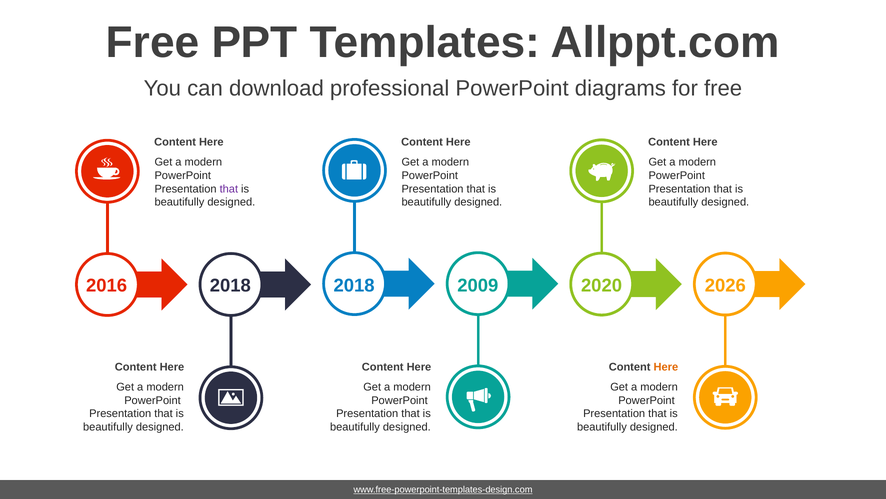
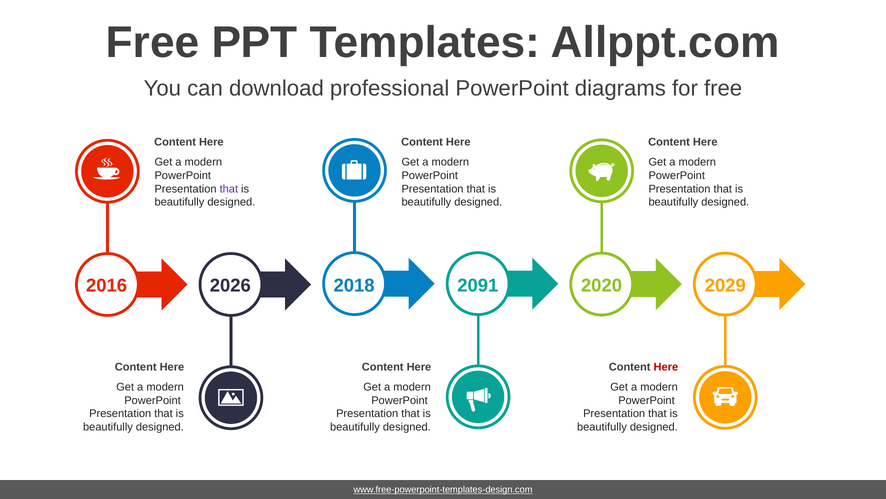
2018: 2018 -> 2026 (230, 285)
2009: 2009 -> 2091 (478, 285)
2026: 2026 -> 2029 (725, 285)
Here colour: orange -> red (666, 366)
